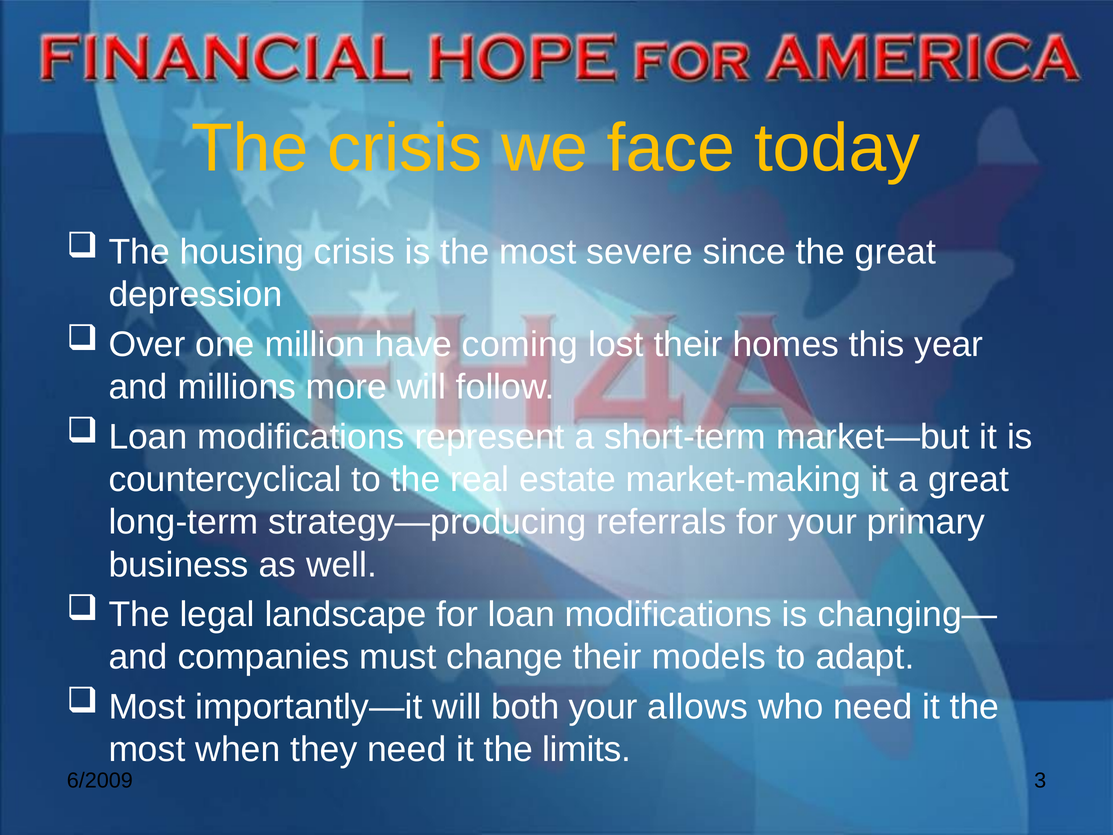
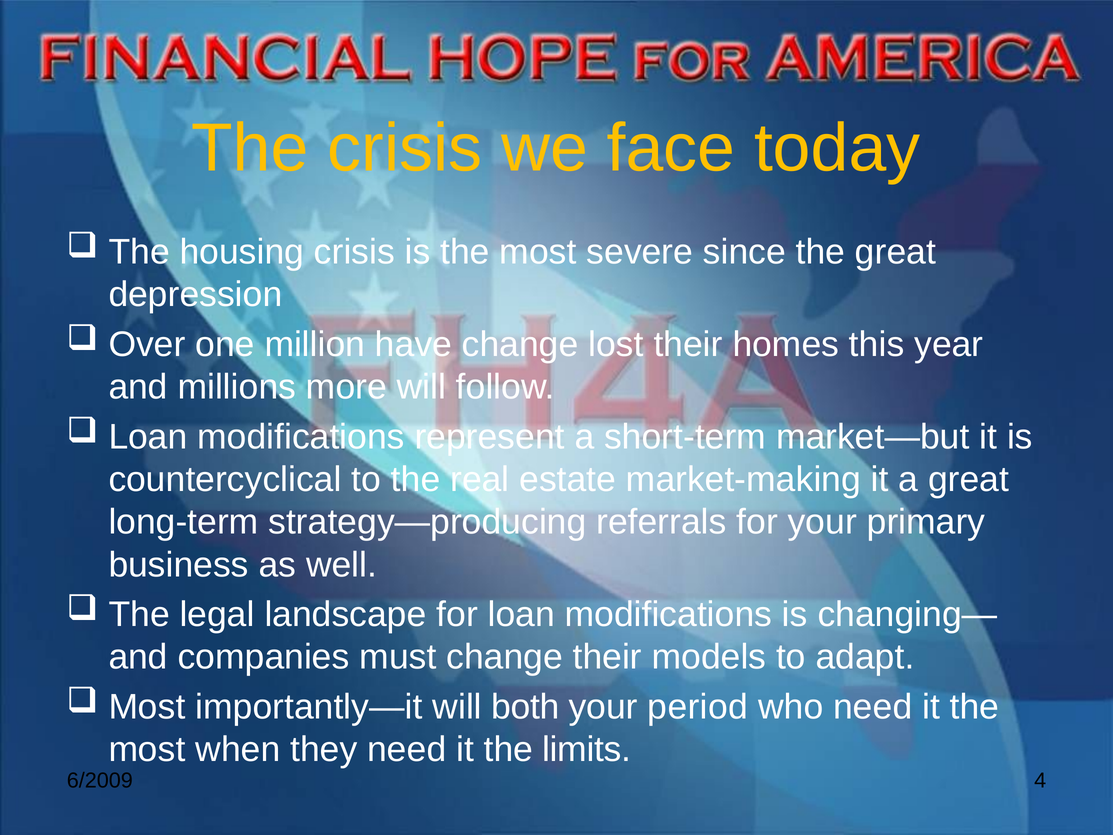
have coming: coming -> change (520, 344)
allows: allows -> period (698, 707)
3: 3 -> 4 (1040, 780)
